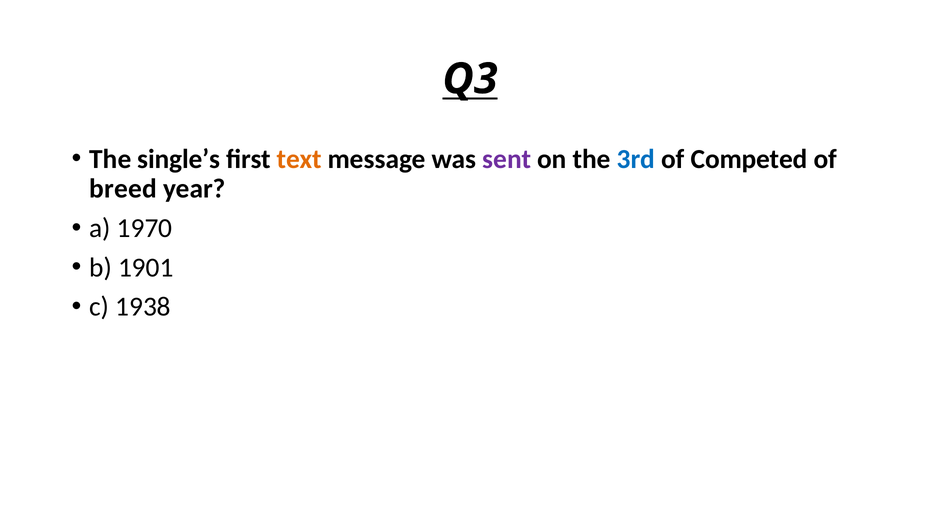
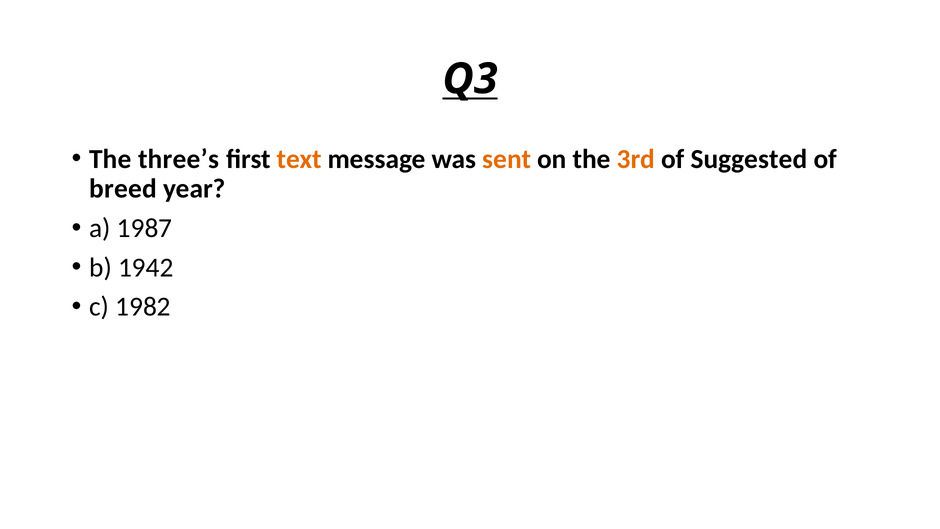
single’s: single’s -> three’s (179, 159)
sent colour: purple -> orange (507, 159)
3rd colour: blue -> orange (636, 159)
Competed: Competed -> Suggested (749, 159)
1970: 1970 -> 1987 (145, 228)
1901: 1901 -> 1942 (146, 267)
1938: 1938 -> 1982 (143, 307)
